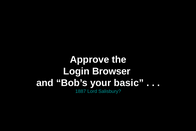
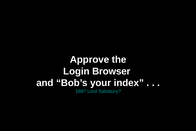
basic: basic -> index (129, 83)
